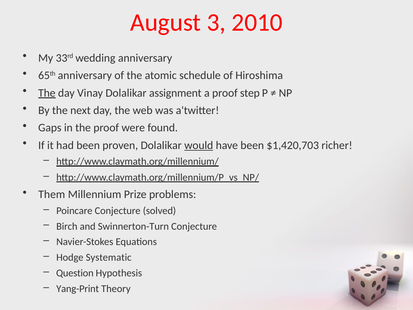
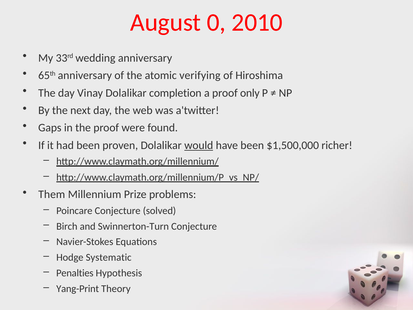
3: 3 -> 0 (216, 22)
schedule: schedule -> verifying (200, 75)
The underline: present -> none (47, 93)
assignment: assignment -> completion (175, 93)
step: step -> only (250, 93)
$1,420,703: $1,420,703 -> $1,500,000 (293, 145)
Question: Question -> Penalties (75, 273)
